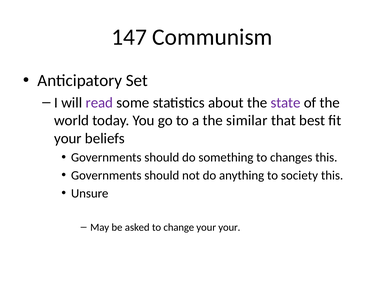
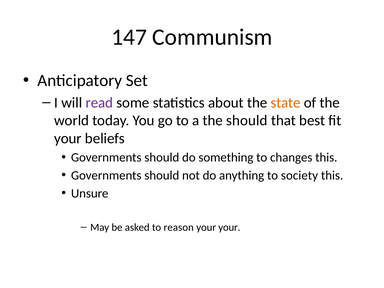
state colour: purple -> orange (286, 103)
the similar: similar -> should (247, 121)
change: change -> reason (179, 227)
